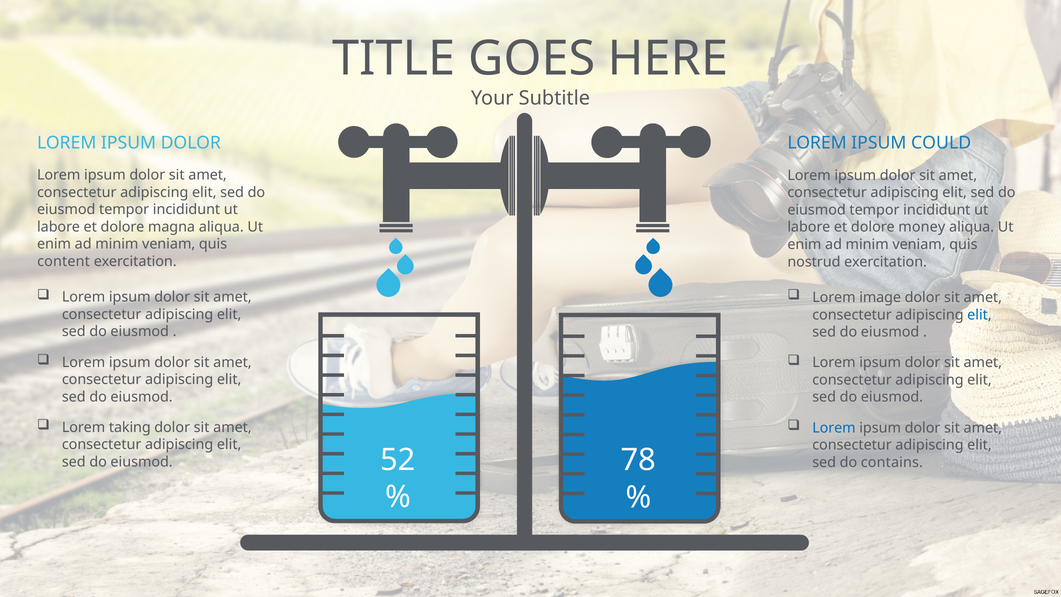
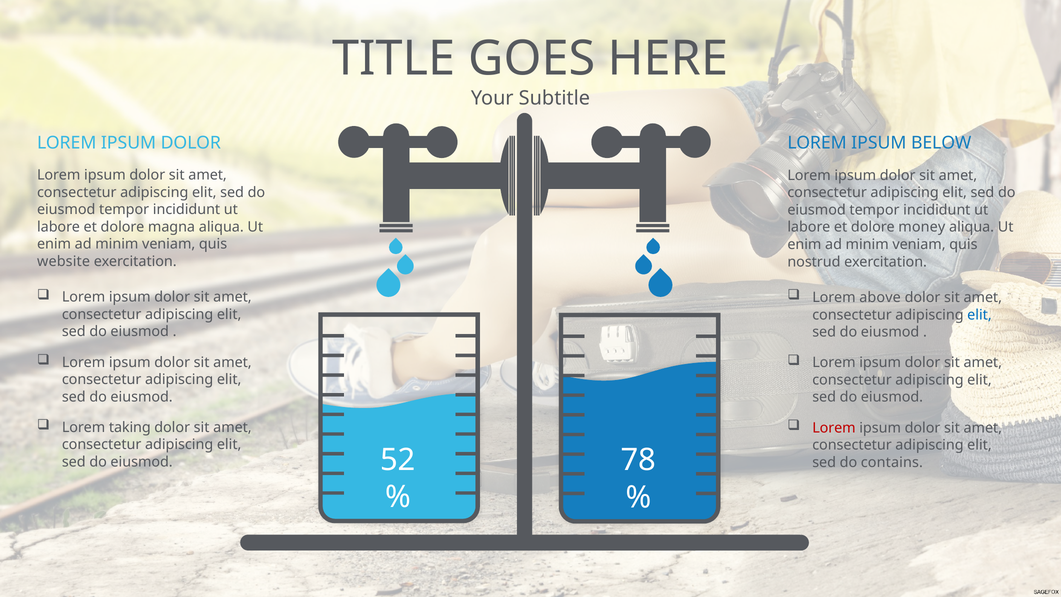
COULD: COULD -> BELOW (941, 143)
content: content -> website (64, 261)
image: image -> above (880, 298)
Lorem colour: blue -> red (834, 428)
